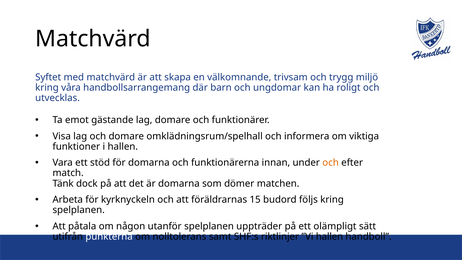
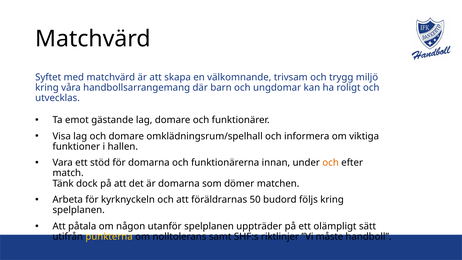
15: 15 -> 50 (255, 200)
punkterna colour: white -> yellow (109, 237)
”Vi hallen: hallen -> måste (329, 237)
